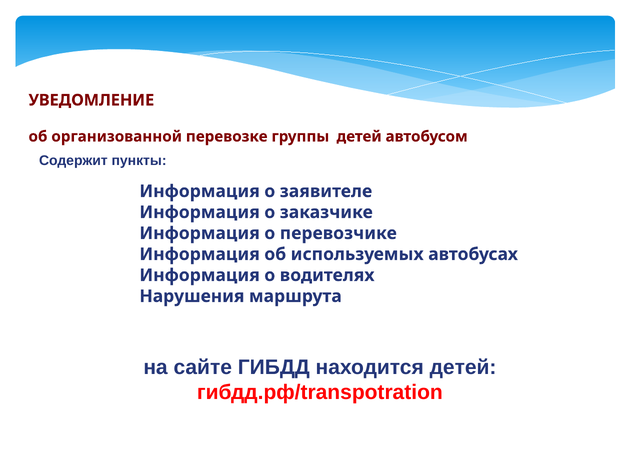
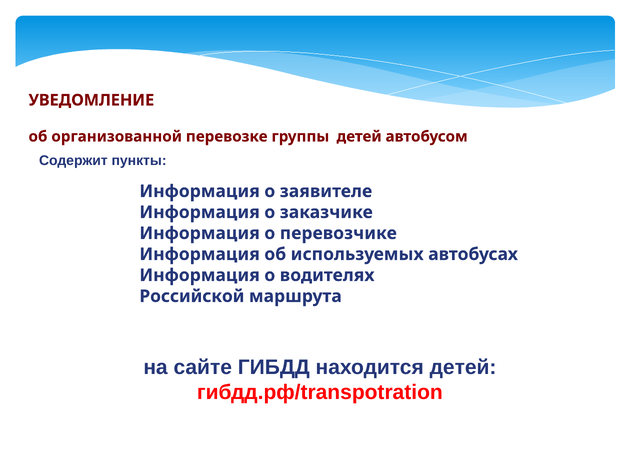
Нарушения: Нарушения -> Российской (192, 297)
